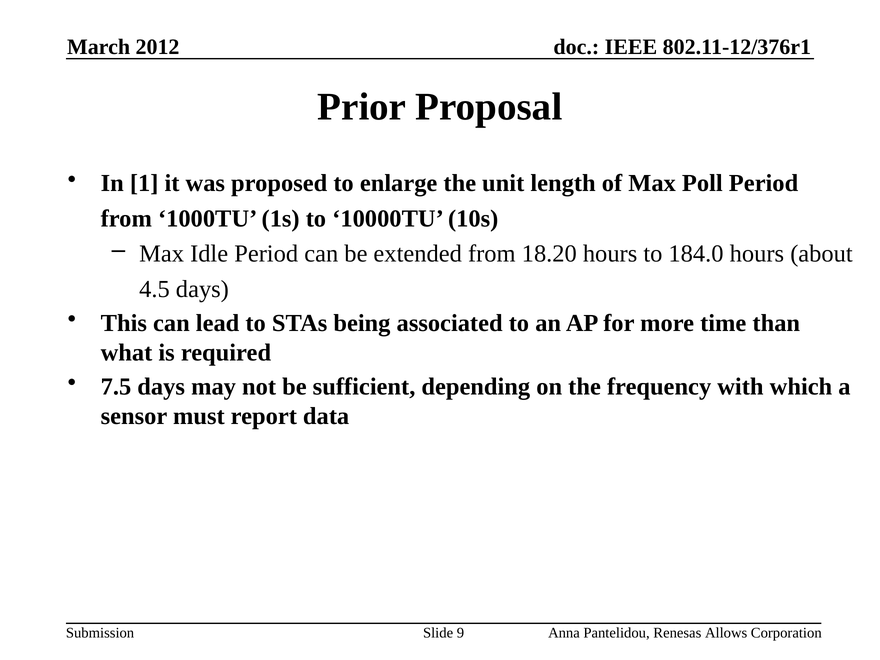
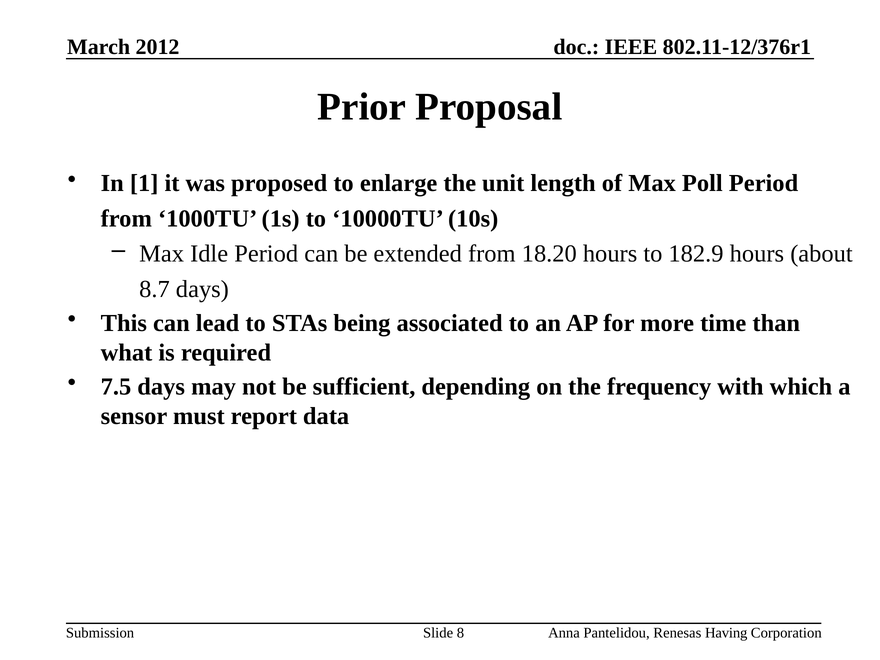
184.0: 184.0 -> 182.9 (696, 254)
4.5: 4.5 -> 8.7 (155, 289)
9: 9 -> 8 (461, 633)
Allows: Allows -> Having (726, 633)
